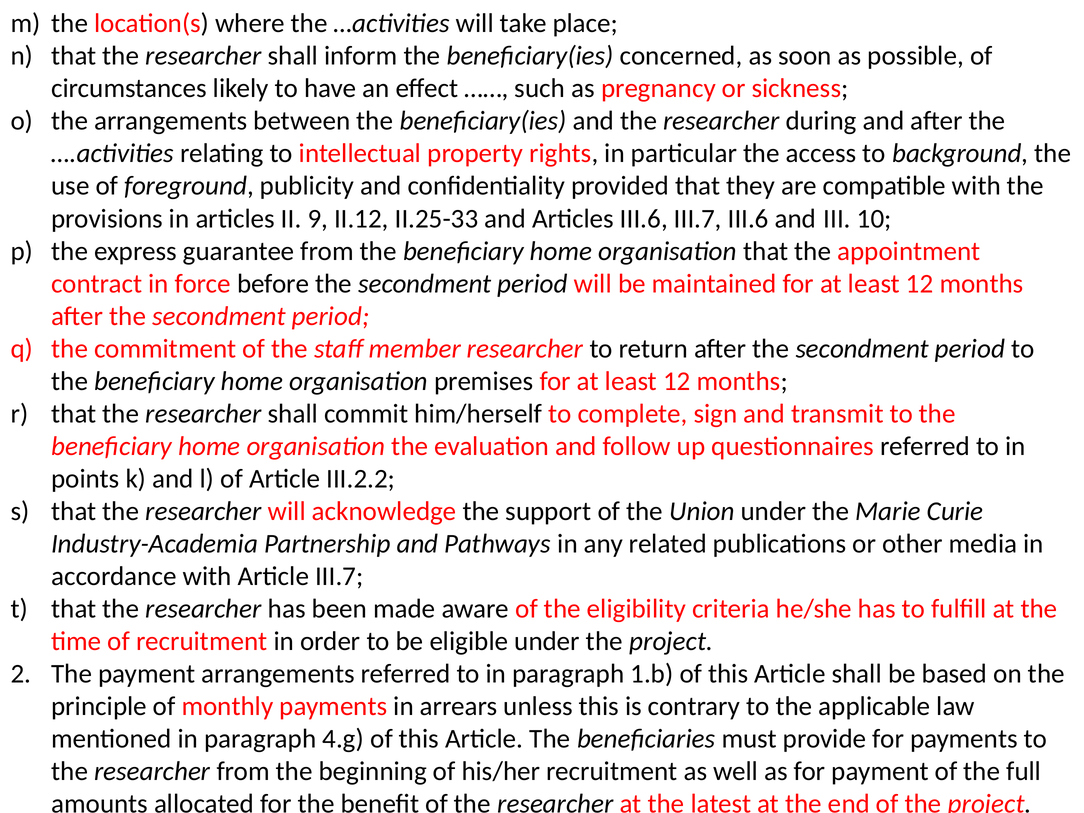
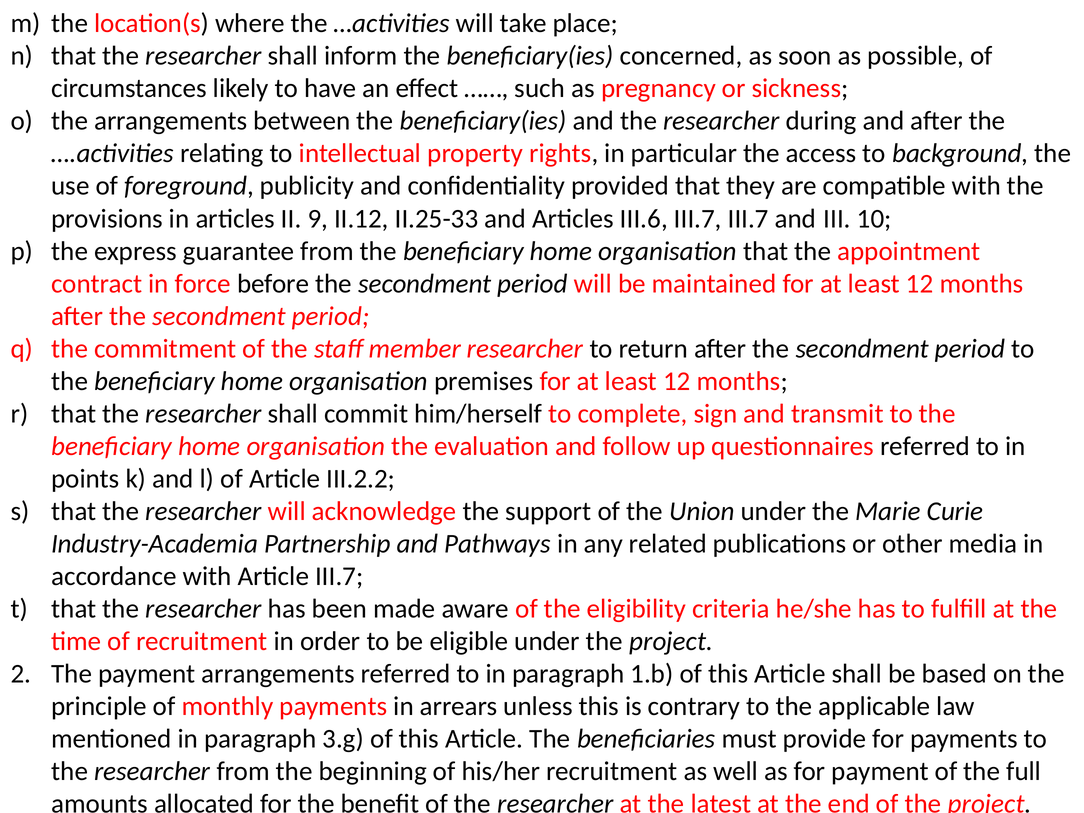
III.7 III.6: III.6 -> III.7 (748, 219)
4.g: 4.g -> 3.g (343, 739)
